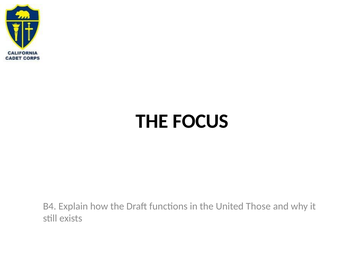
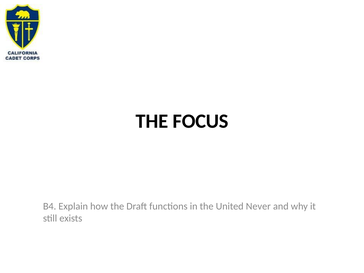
Those: Those -> Never (258, 206)
